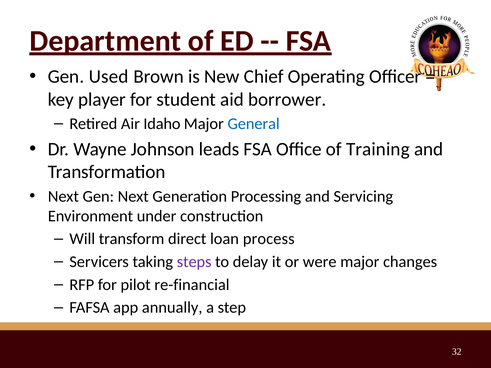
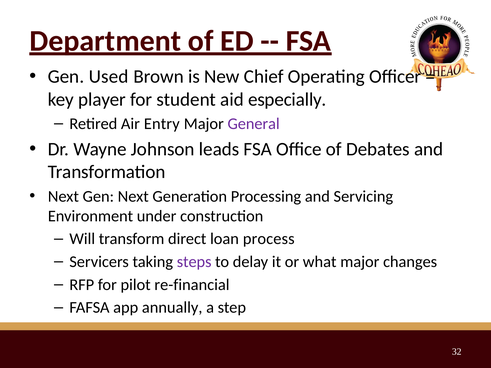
borrower: borrower -> especially (287, 100)
Idaho: Idaho -> Entry (162, 124)
General colour: blue -> purple (254, 124)
Training: Training -> Debates (378, 149)
were: were -> what (320, 262)
